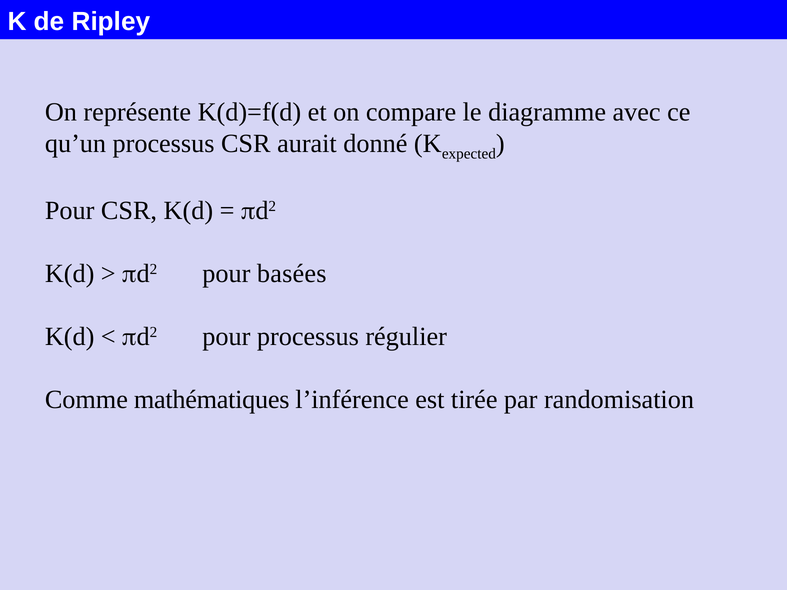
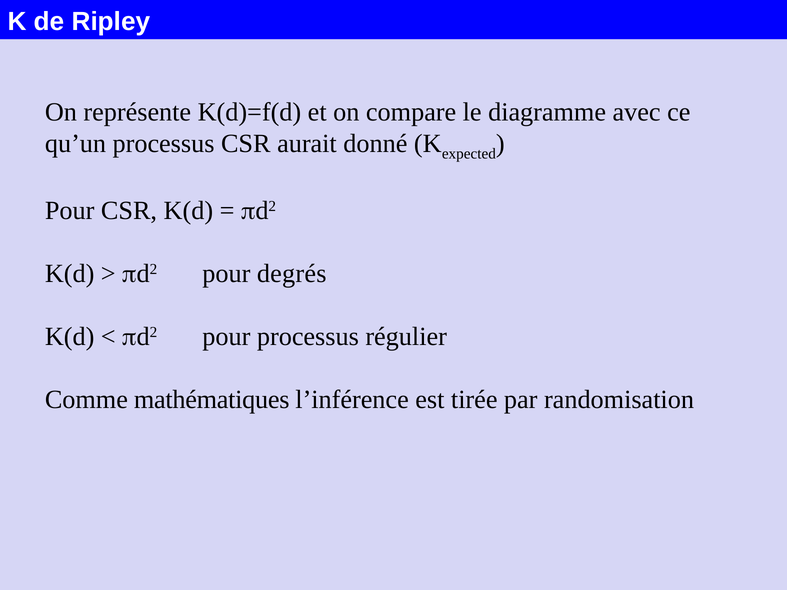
basées: basées -> degrés (292, 274)
